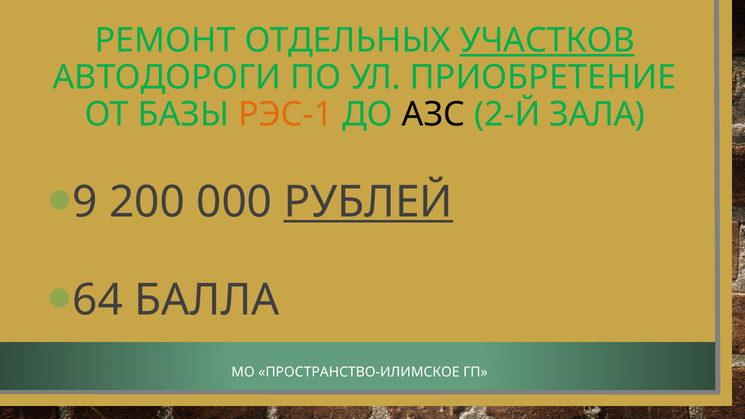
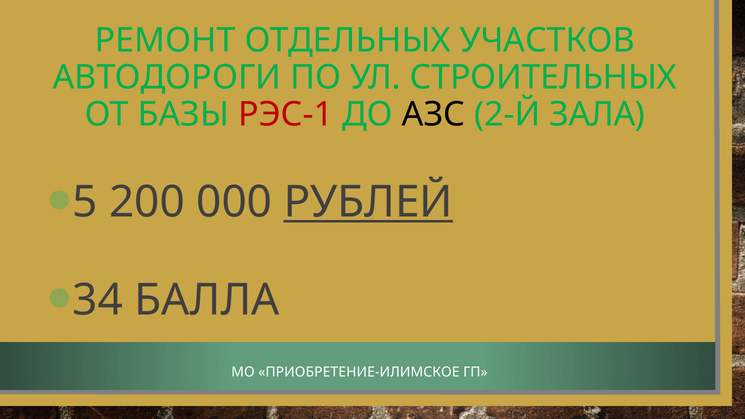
УЧАСТКОВ underline: present -> none (547, 41)
ПРИОБРЕТЕНИЕ: ПРИОБРЕТЕНИЕ -> СТРОИТЕЛЬНЫХ (543, 77)
РЭС-1 colour: orange -> red (286, 114)
9: 9 -> 5 (85, 202)
64: 64 -> 34 (98, 300)
ПРОСТРАНСТВО-ИЛИМСКОЕ: ПРОСТРАНСТВО-ИЛИМСКОЕ -> ПРИОБРЕТЕНИЕ-ИЛИМСКОЕ (359, 372)
